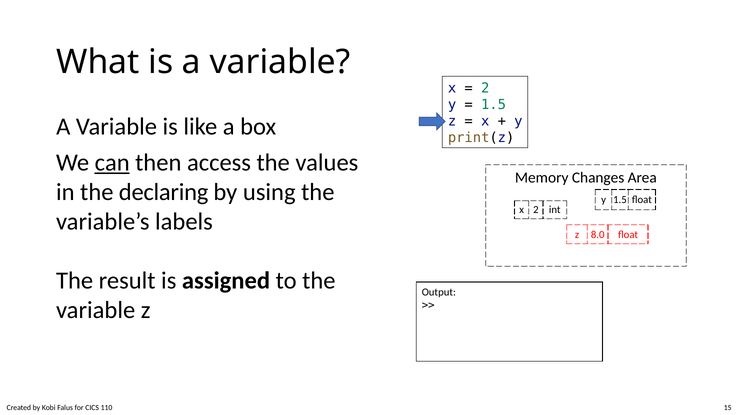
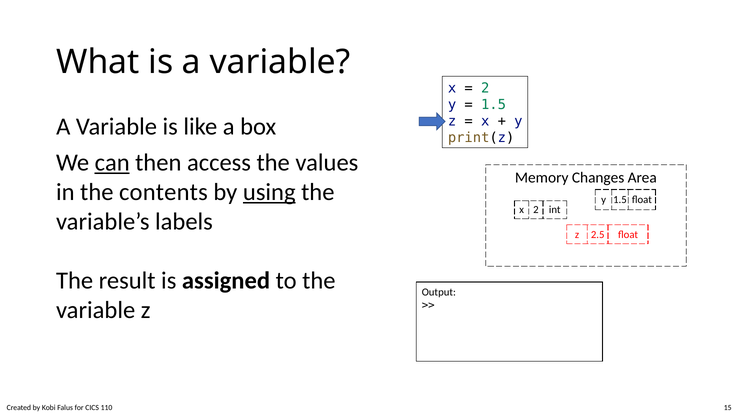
declaring: declaring -> contents (163, 192)
using underline: none -> present (269, 192)
8.0: 8.0 -> 2.5 (598, 234)
